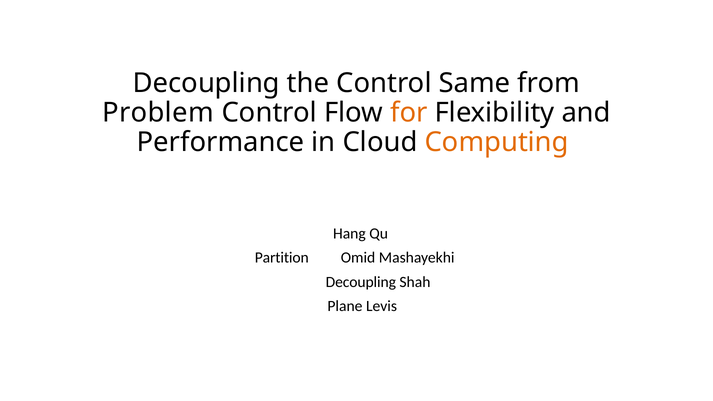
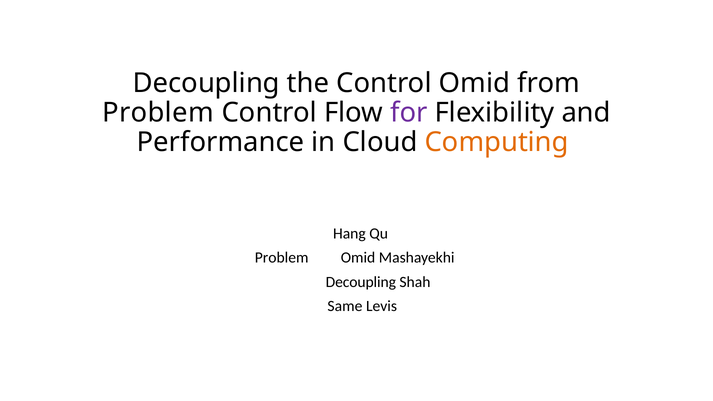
Control Same: Same -> Omid (475, 83)
for colour: orange -> purple (409, 113)
Partition: Partition -> Problem (282, 258)
Plane: Plane -> Same (345, 306)
